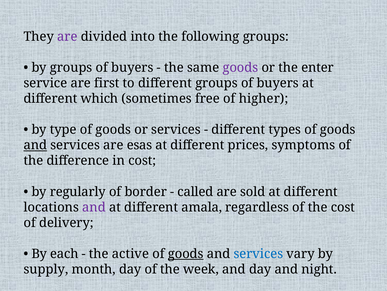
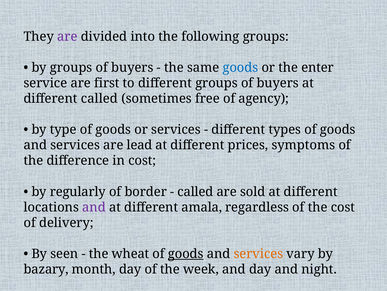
goods colour: purple -> blue (240, 67)
different which: which -> called (99, 98)
higher: higher -> agency (264, 98)
and underline: present -> none (35, 145)
esas: esas -> lead (139, 145)
each: each -> seen (64, 253)
active: active -> wheat (130, 253)
services colour: blue -> orange (258, 253)
supply: supply -> bazary (46, 269)
